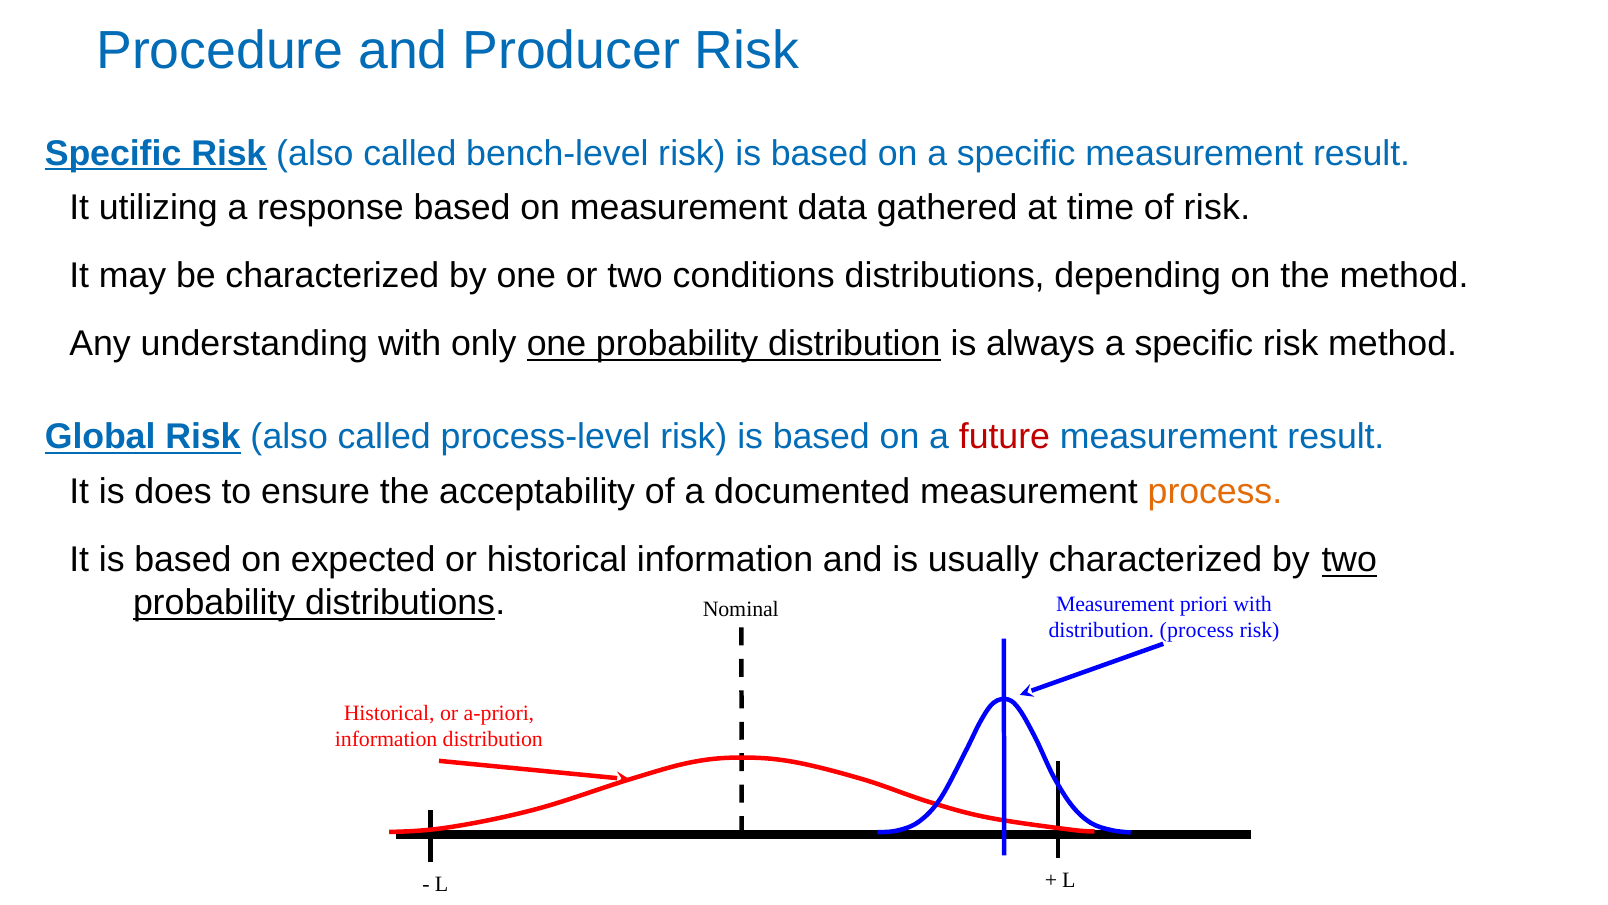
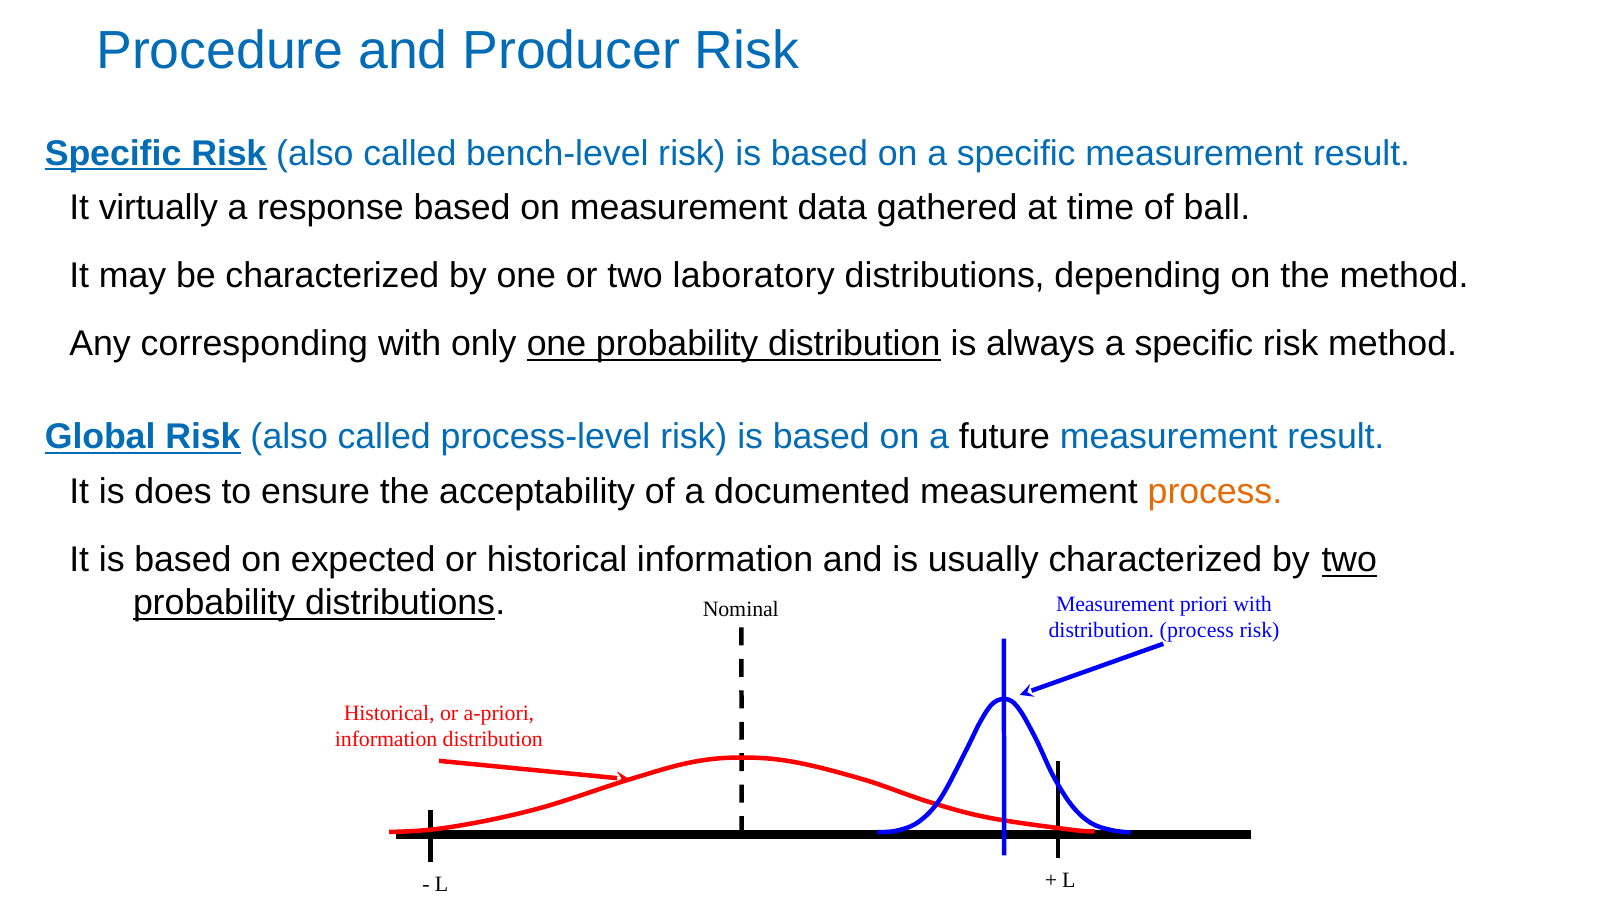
utilizing: utilizing -> virtually (158, 208)
of risk: risk -> ball (1217, 208)
conditions: conditions -> laboratory (754, 276)
understanding: understanding -> corresponding (254, 344)
future colour: red -> black (1004, 437)
